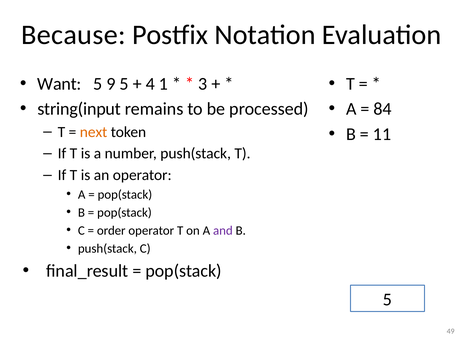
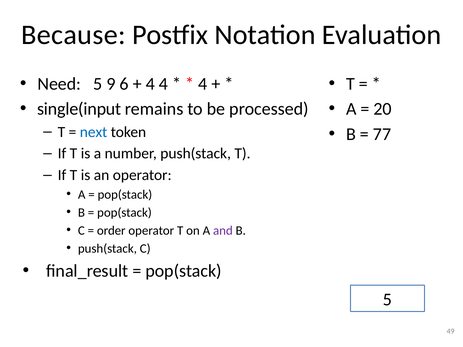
Want: Want -> Need (59, 84)
9 5: 5 -> 6 (124, 84)
4 1: 1 -> 4 (163, 84)
3: 3 -> 4 (203, 84)
string(input: string(input -> single(input (79, 109)
84: 84 -> 20 (383, 109)
next colour: orange -> blue (94, 132)
11: 11 -> 77 (382, 134)
